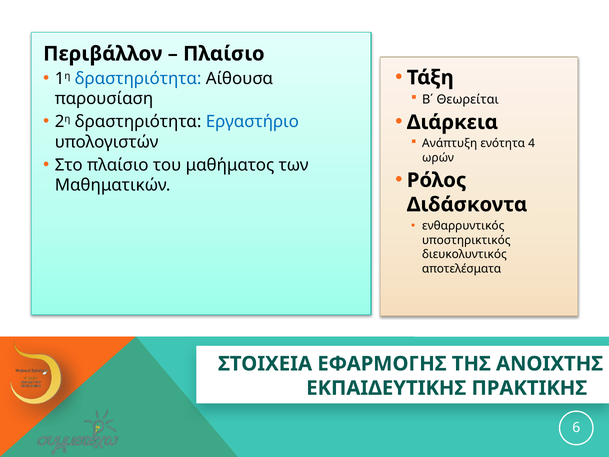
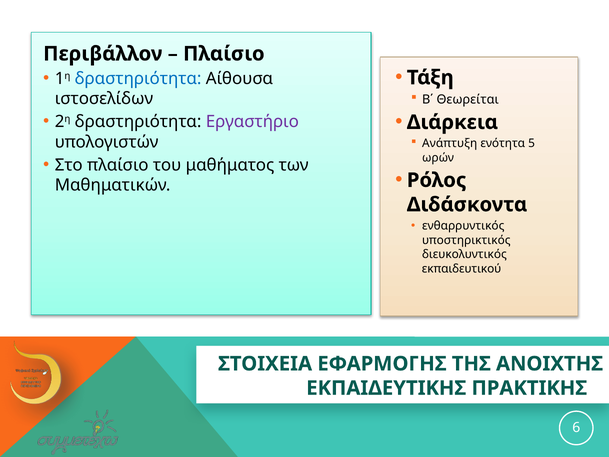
παρουσίαση: παρουσίαση -> ιστοσελίδων (104, 99)
Εργαστήριο colour: blue -> purple (252, 122)
4: 4 -> 5 (532, 143)
αποτελέσματα: αποτελέσματα -> εκπαιδευτικού (462, 268)
